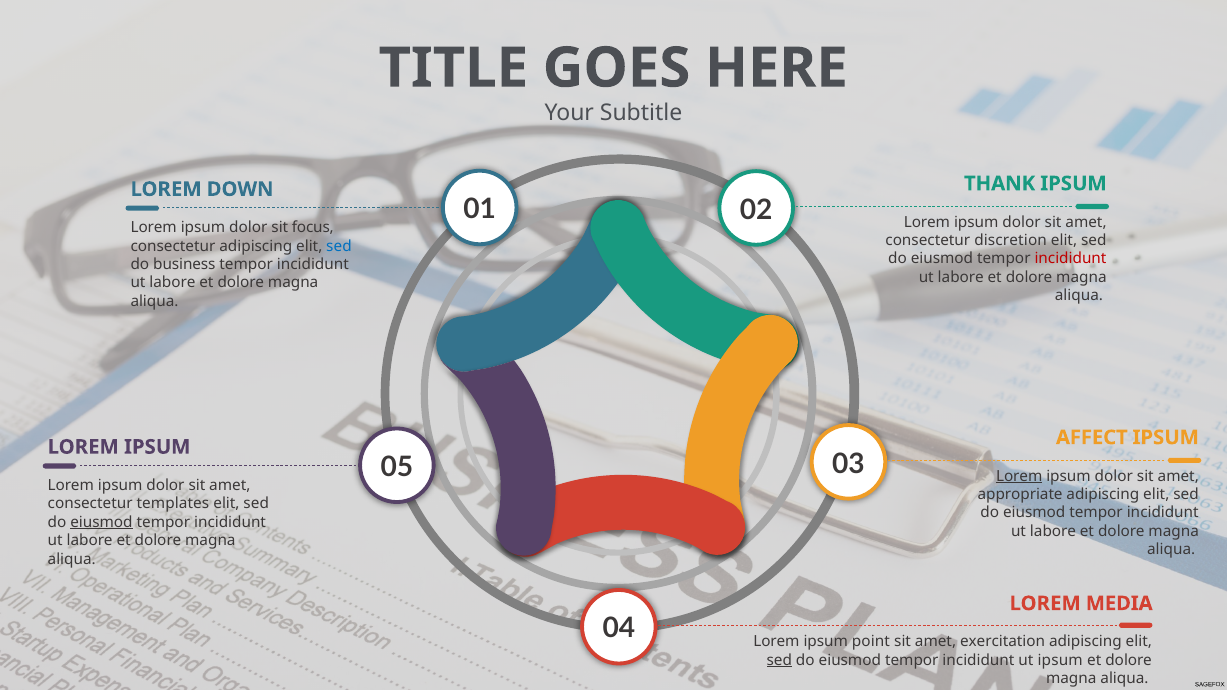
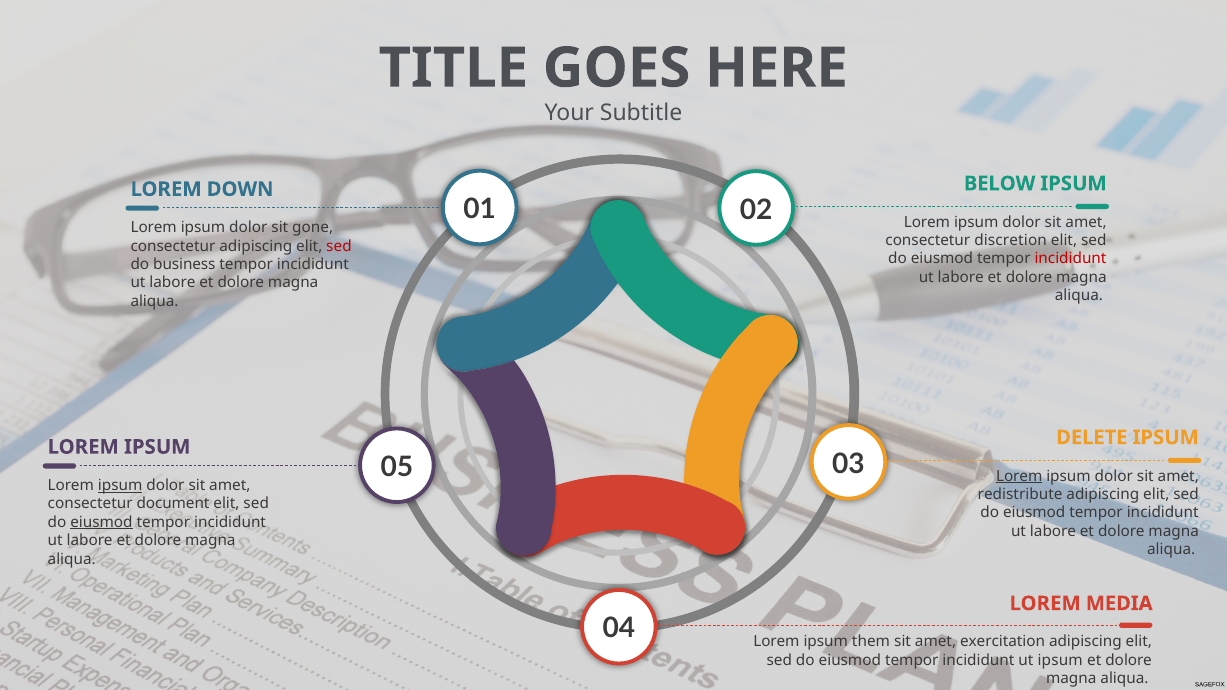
THANK: THANK -> BELOW (1000, 184)
focus: focus -> gone (313, 228)
sed colour: blue -> red (339, 246)
AFFECT: AFFECT -> DELETE (1092, 438)
ipsum underline: none -> present (120, 486)
appropriate: appropriate -> redistribute (1020, 494)
templates: templates -> document (173, 504)
point: point -> them (871, 642)
sed underline: present -> none (779, 660)
